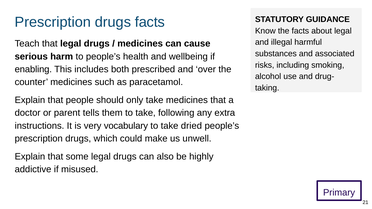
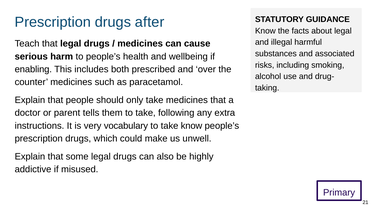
drugs facts: facts -> after (150, 22)
take dried: dried -> know (192, 126)
